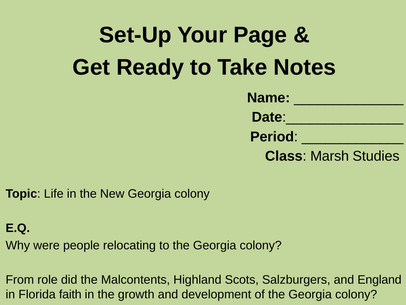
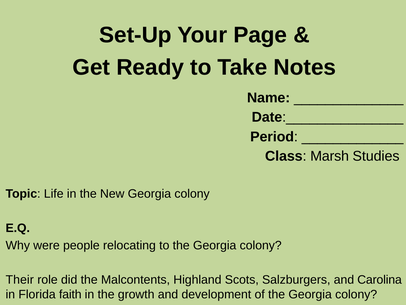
From: From -> Their (20, 279)
England: England -> Carolina (380, 279)
